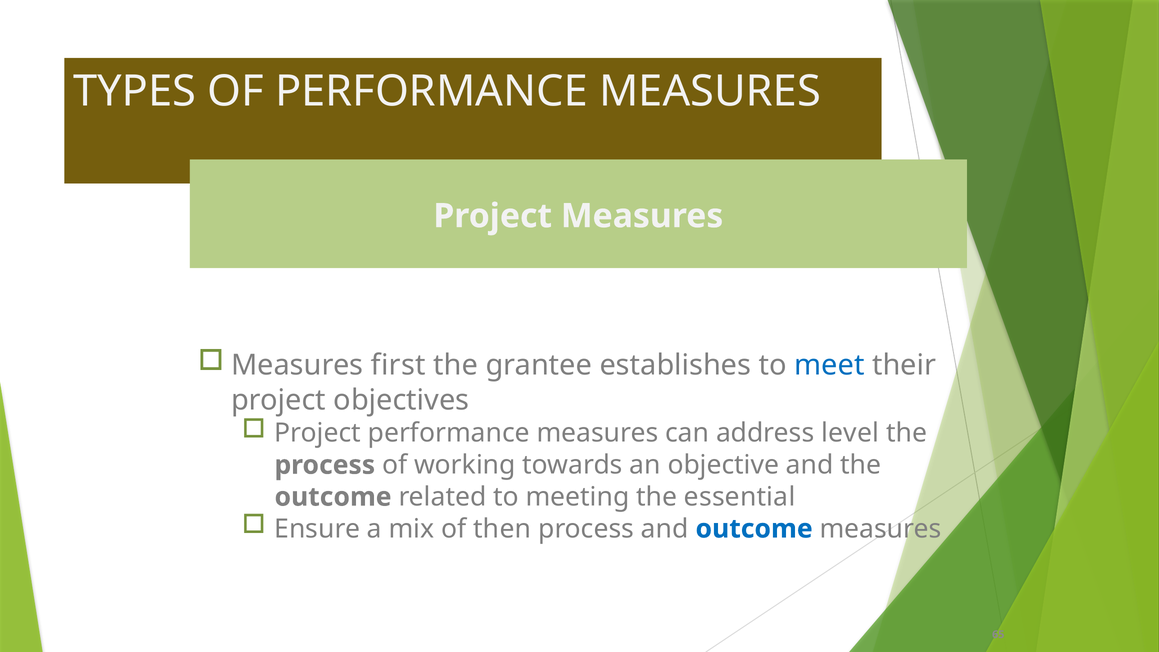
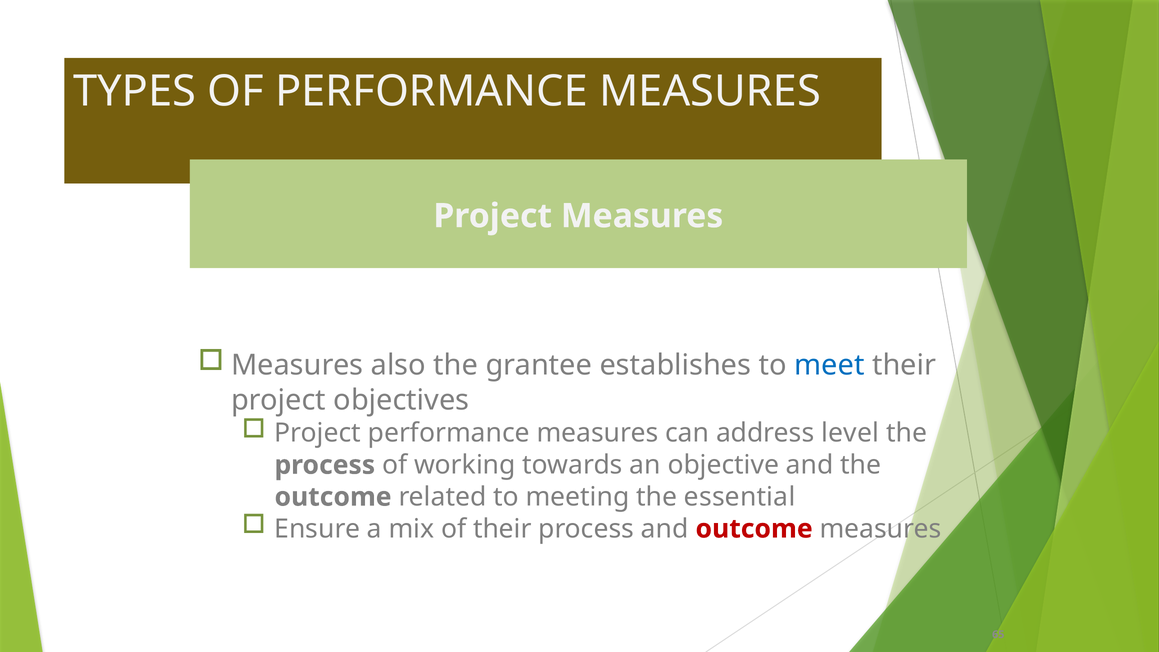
first: first -> also (398, 365)
of then: then -> their (502, 529)
outcome colour: blue -> red (754, 529)
